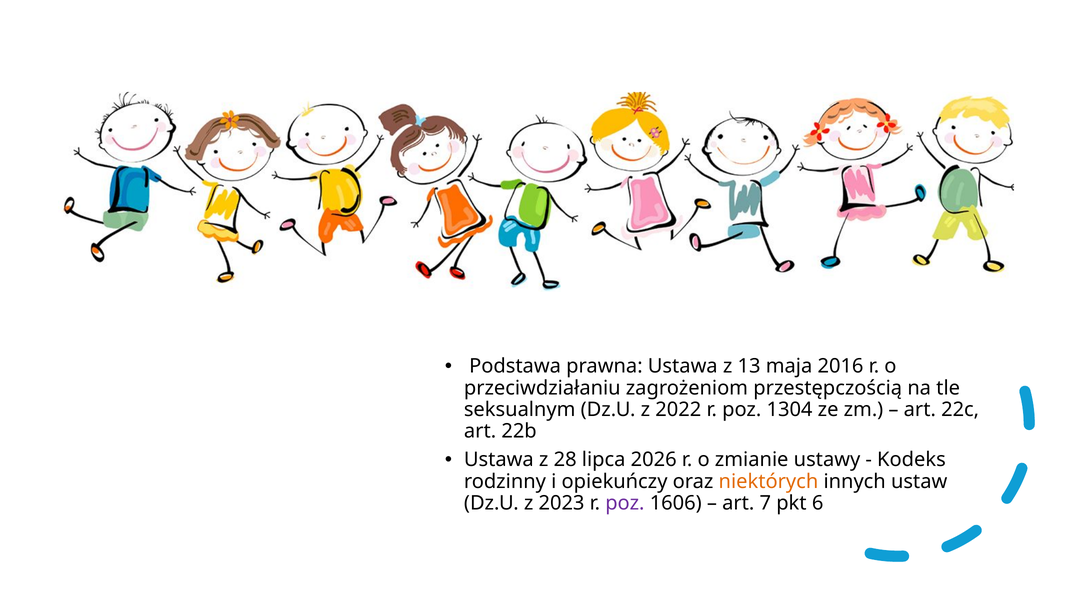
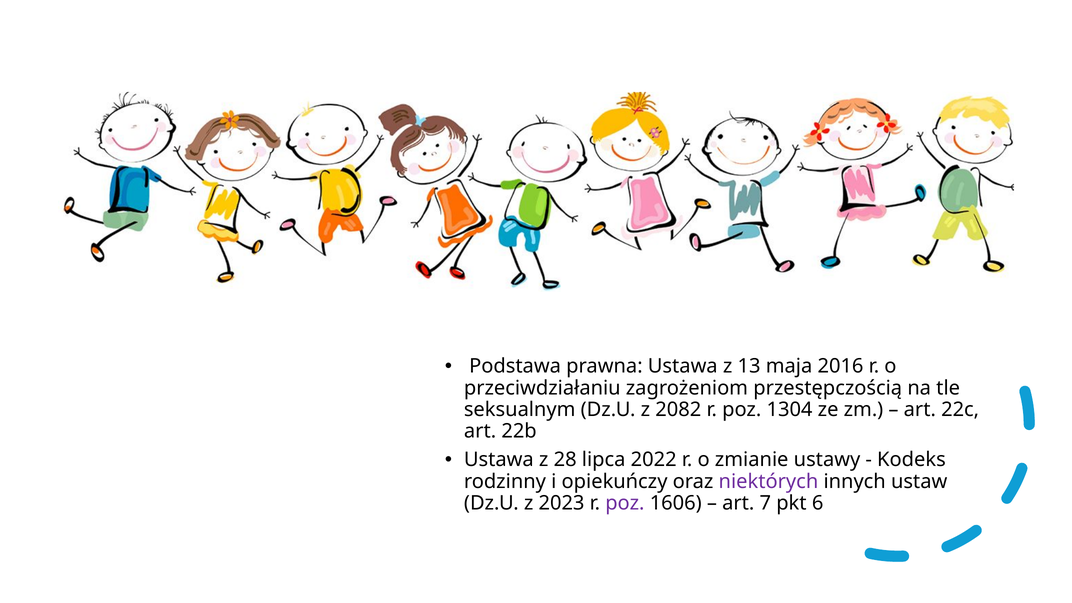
2022: 2022 -> 2082 (678, 410)
2026: 2026 -> 2022 (654, 460)
niektórych colour: orange -> purple (768, 481)
